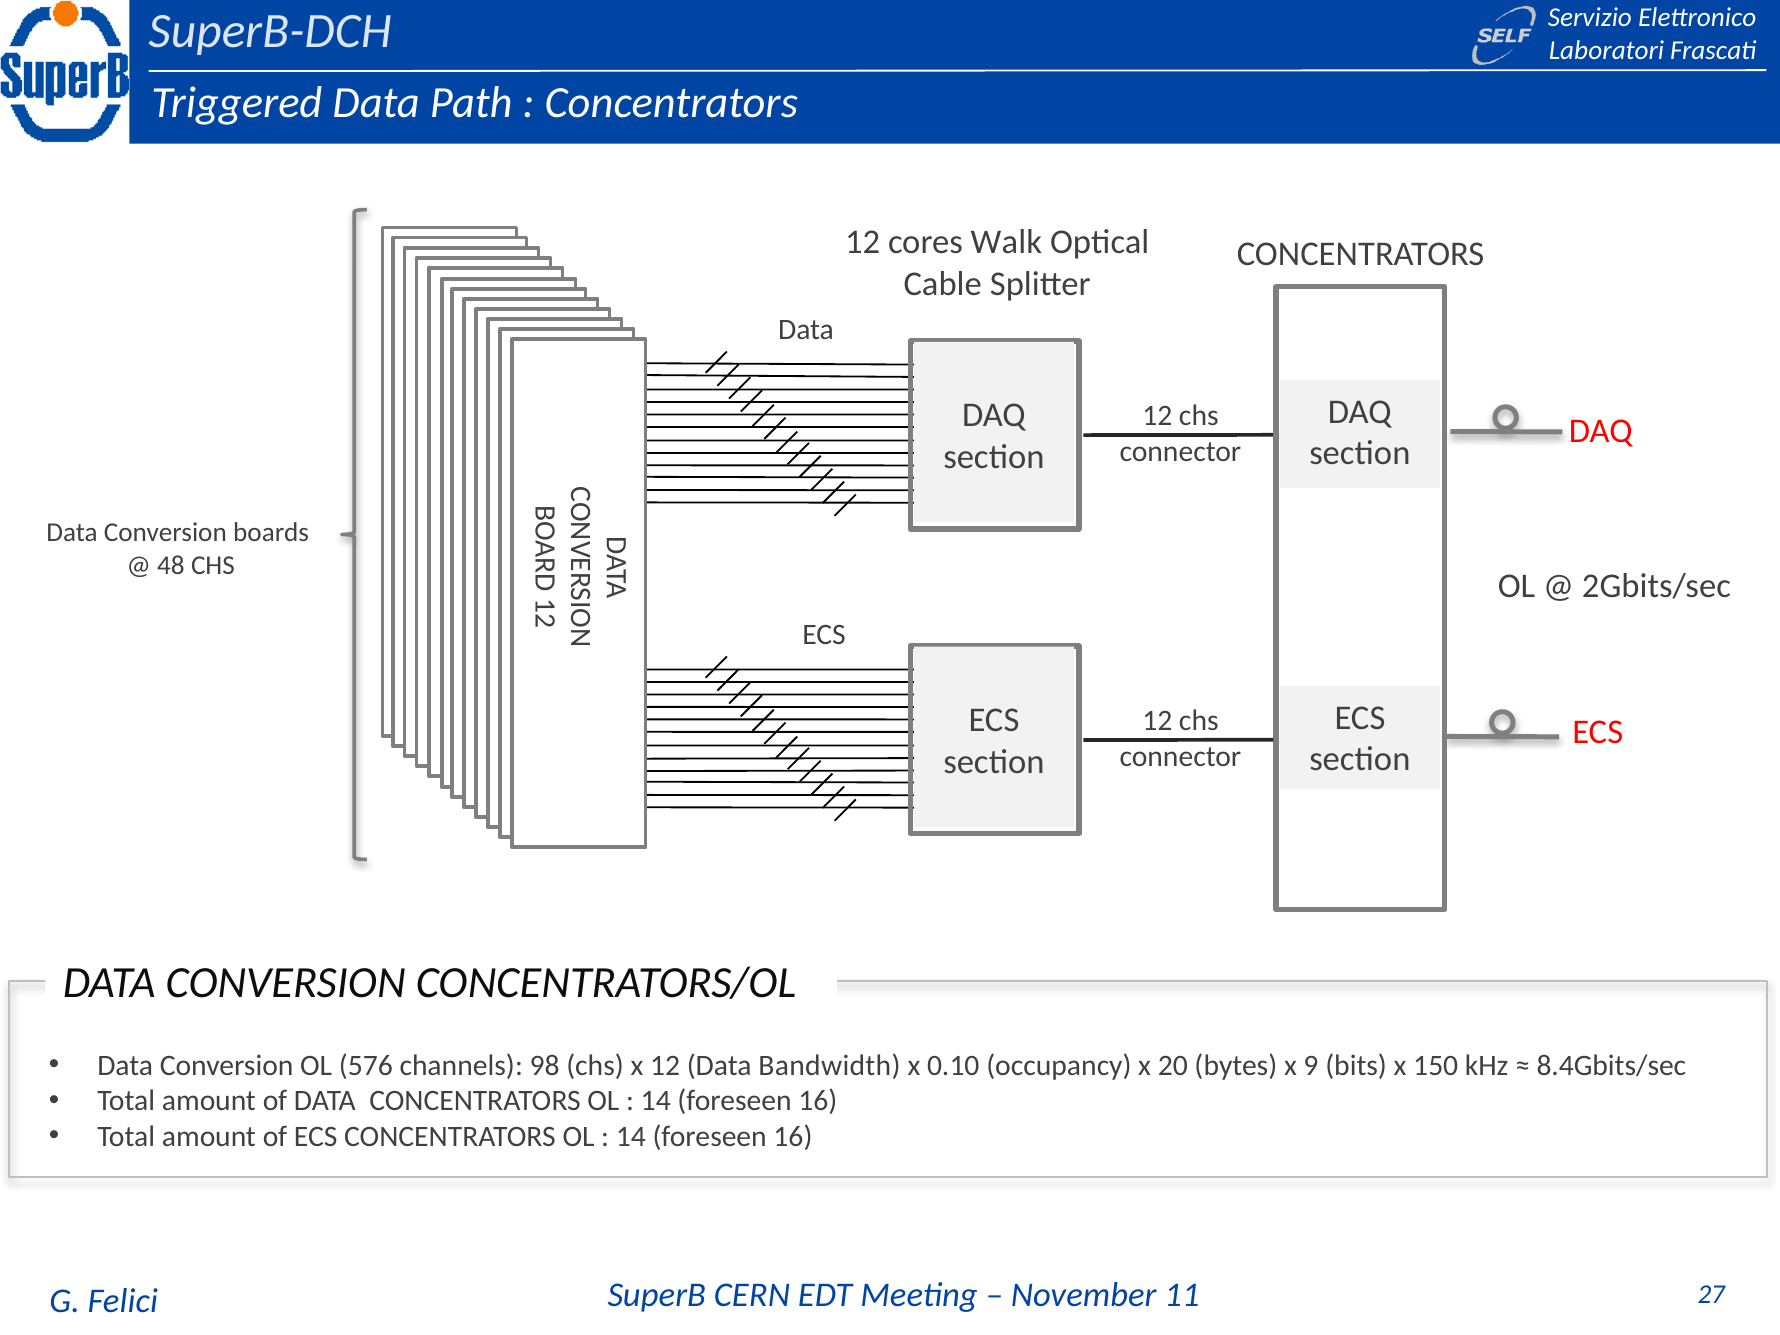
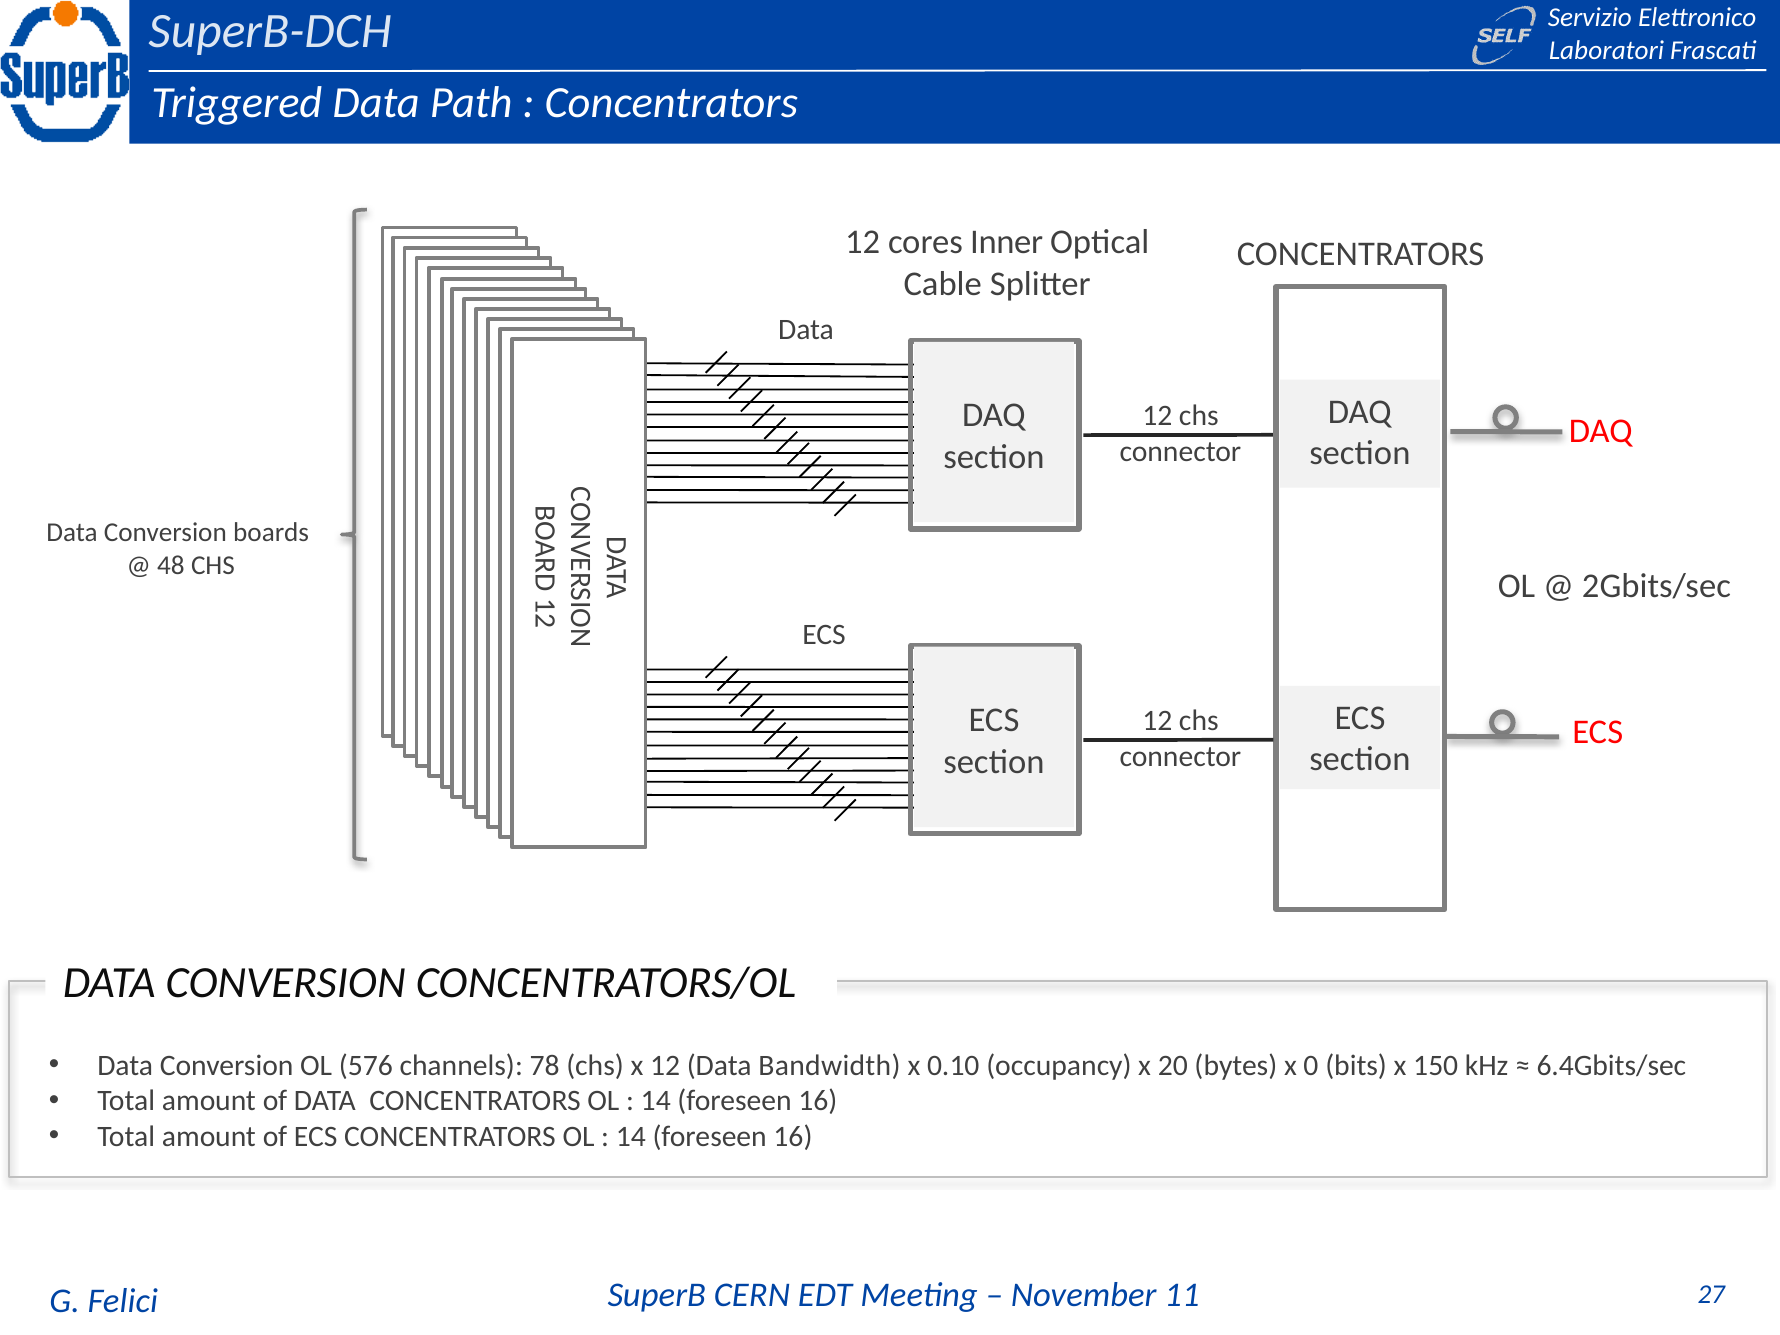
Walk: Walk -> Inner (1007, 242)
98: 98 -> 78 (545, 1066)
9: 9 -> 0 (1311, 1066)
8.4Gbits/sec: 8.4Gbits/sec -> 6.4Gbits/sec (1611, 1066)
